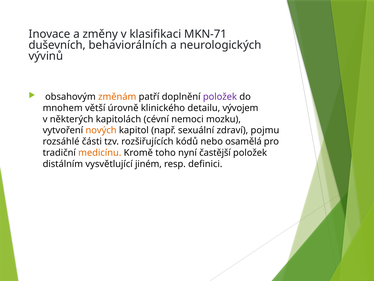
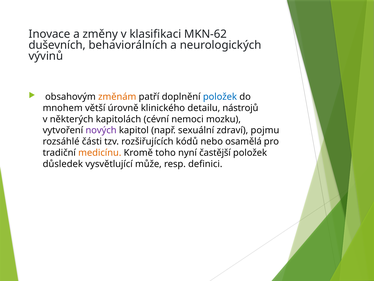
MKN-71: MKN-71 -> MKN-62 (206, 34)
položek colour: purple -> blue (220, 97)
vývojem: vývojem -> nástrojů (240, 108)
nových colour: orange -> purple (101, 130)
distálním: distálním -> důsledek (63, 164)
jiném: jiném -> může (148, 164)
